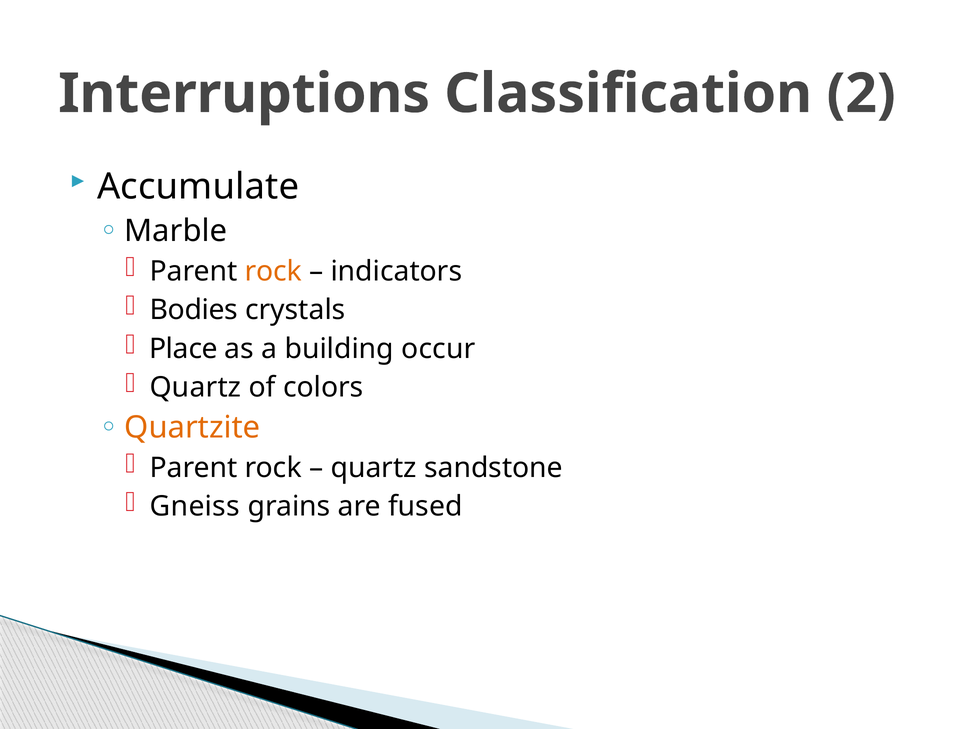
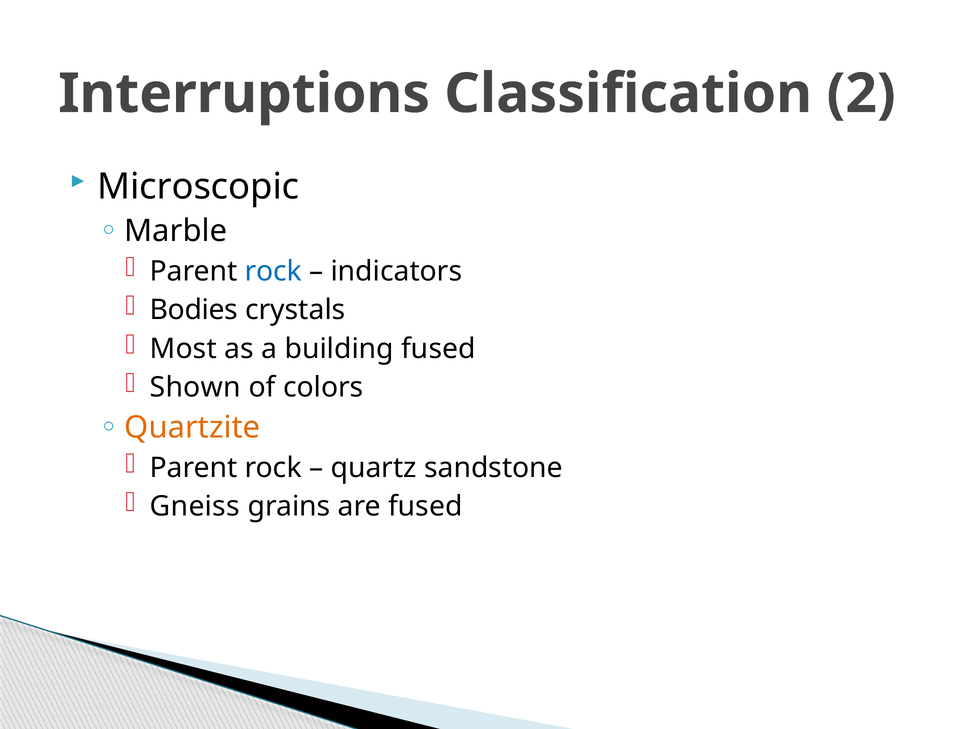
Accumulate: Accumulate -> Microscopic (198, 187)
rock colour: orange -> blue (273, 271)
Place: Place -> Most (183, 349)
building occur: occur -> fused (438, 349)
Quartz: Quartz -> Shown (195, 388)
